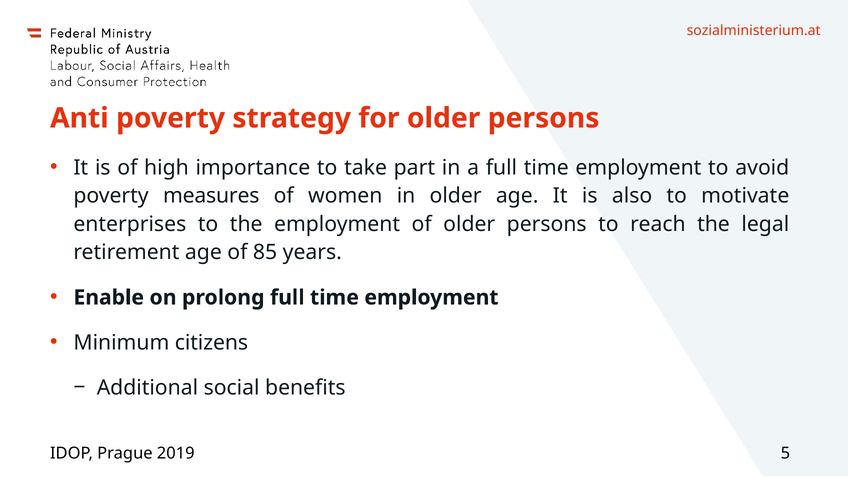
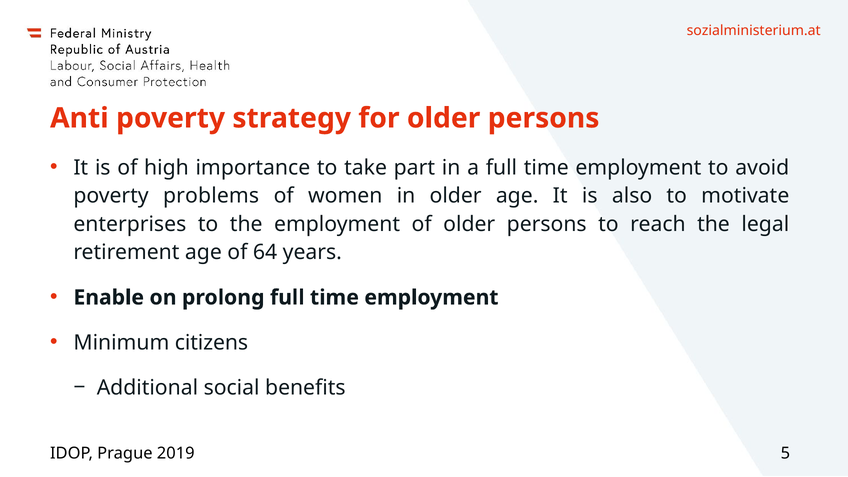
measures: measures -> problems (211, 196)
85: 85 -> 64 (265, 252)
